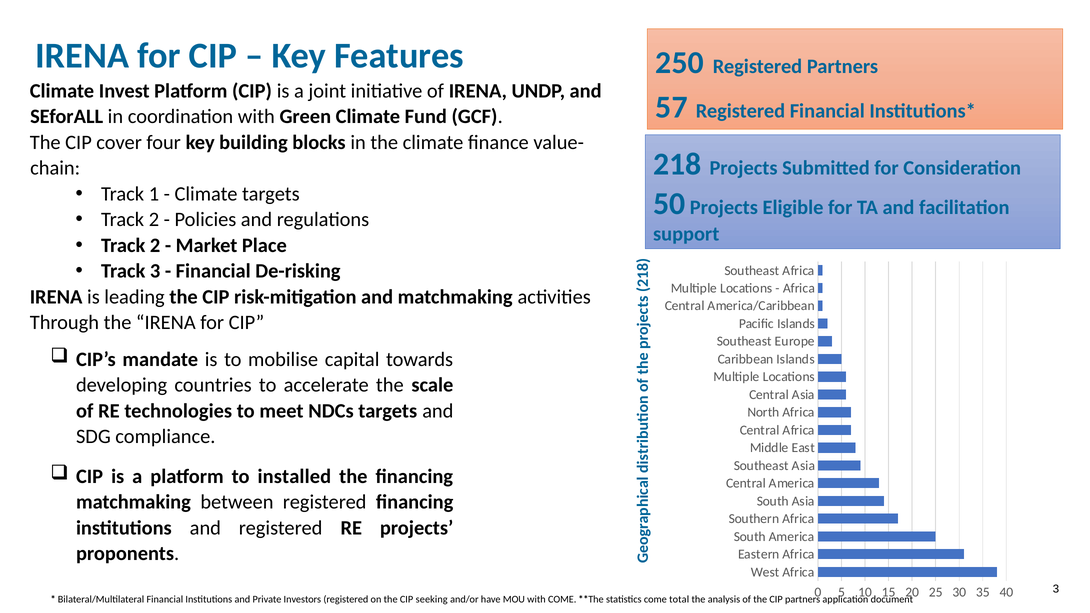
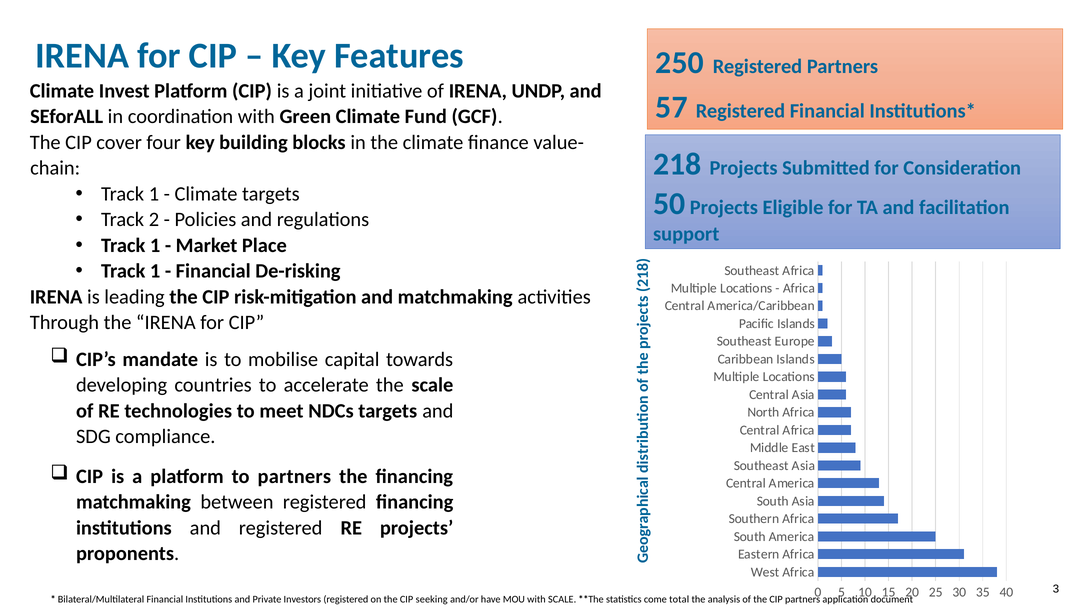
2: 2 -> 1 (155, 245)
3: 3 -> 1 (155, 271)
to installed: installed -> partners (294, 476)
with COME: COME -> SCALE (562, 599)
